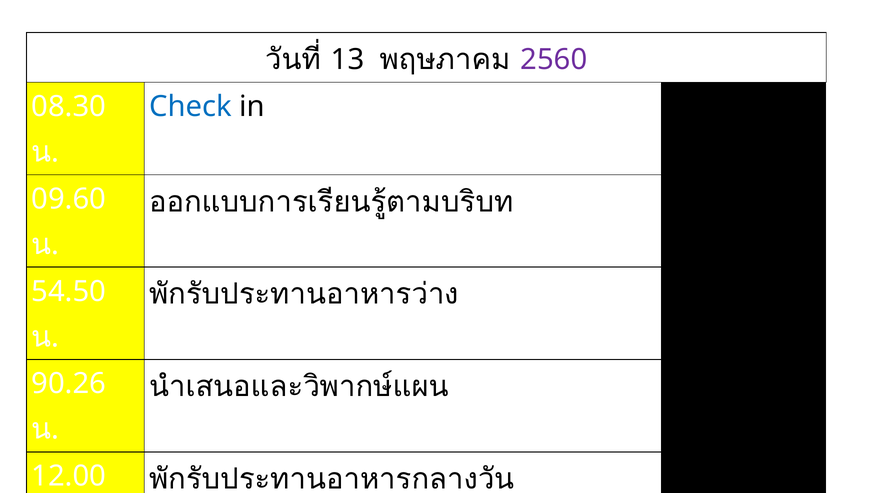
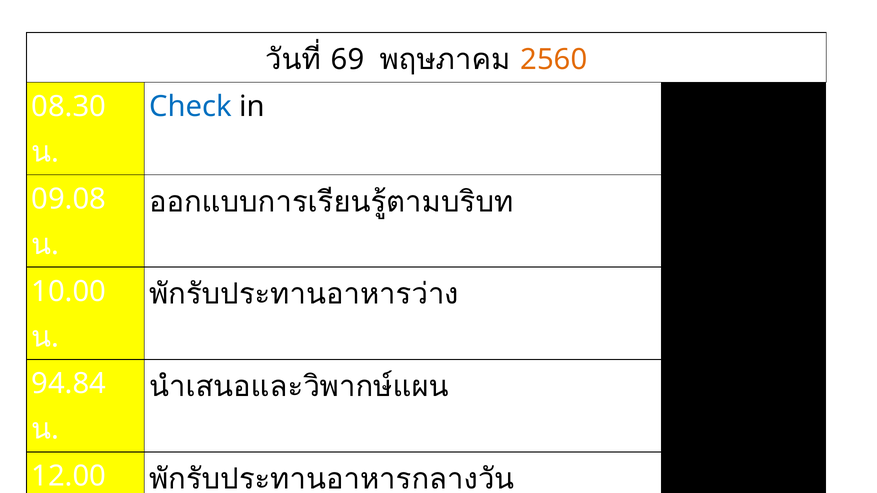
13: 13 -> 69 (348, 60)
2560 colour: purple -> orange (554, 60)
09.60: 09.60 -> 09.08 (69, 199)
54.50: 54.50 -> 10.00 (69, 292)
90.26: 90.26 -> 94.84 (69, 384)
